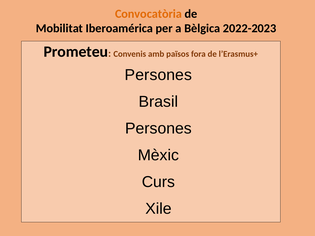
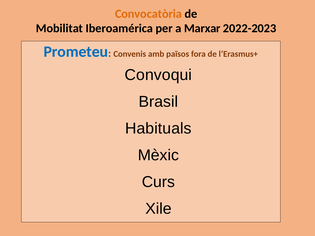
Bèlgica: Bèlgica -> Marxar (202, 28)
Prometeu colour: black -> blue (76, 52)
Persones: Persones -> Convoqui (158, 75)
Persones: Persones -> Habituals (158, 129)
